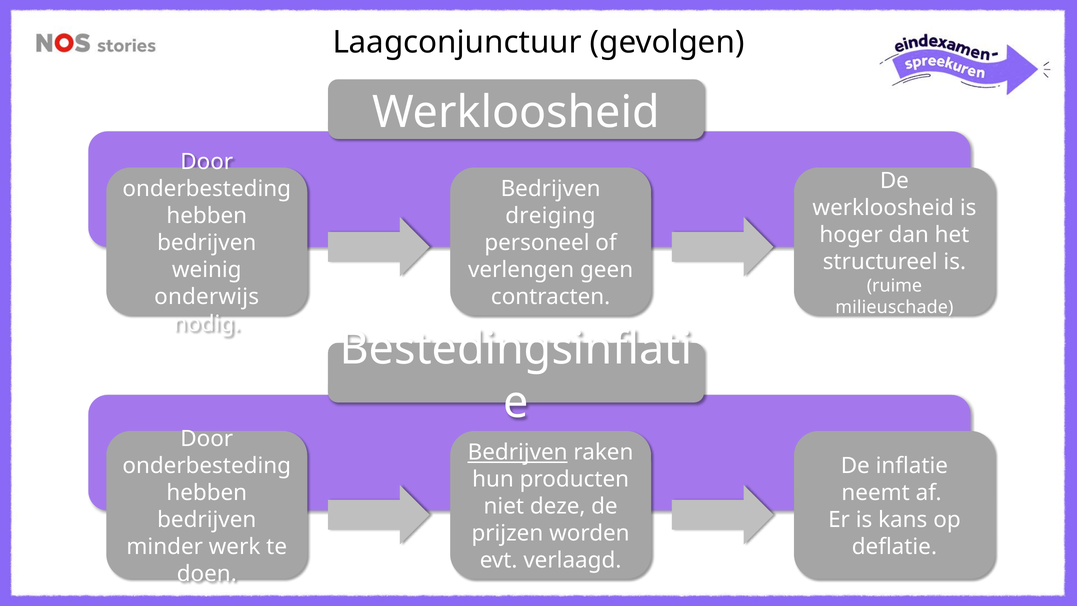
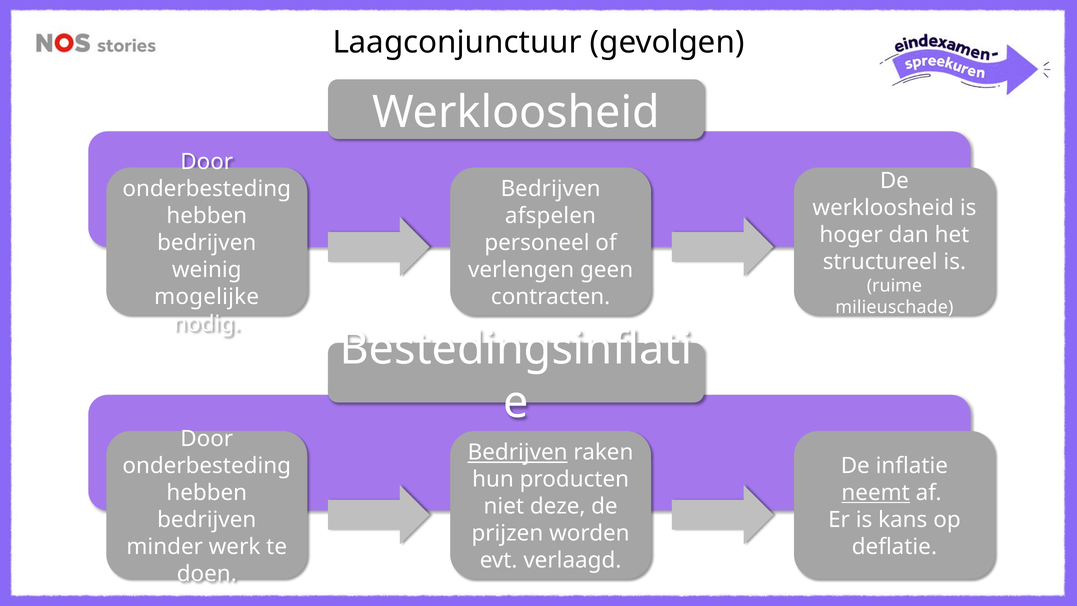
dreiging: dreiging -> afspelen (550, 216)
onderwijs: onderwijs -> mogelijke (207, 297)
neemt underline: none -> present (876, 493)
